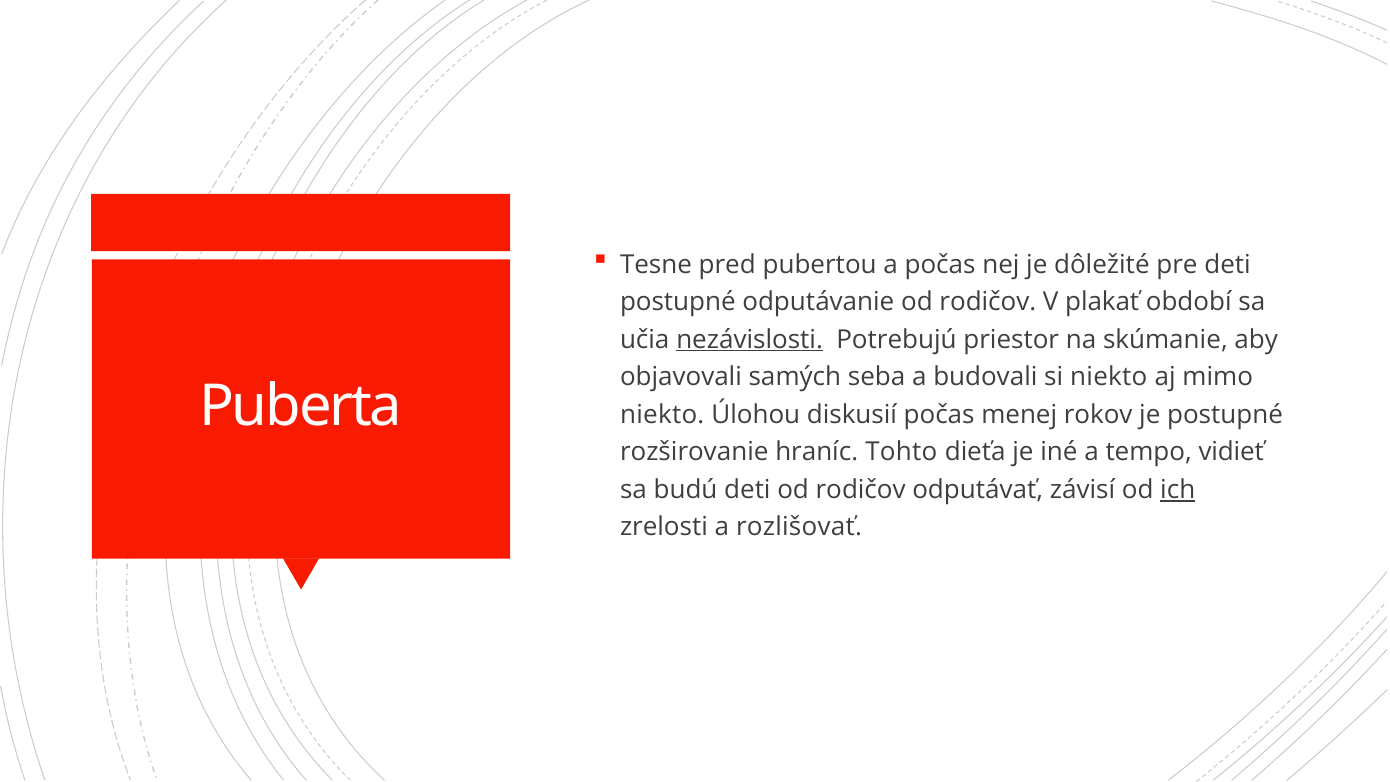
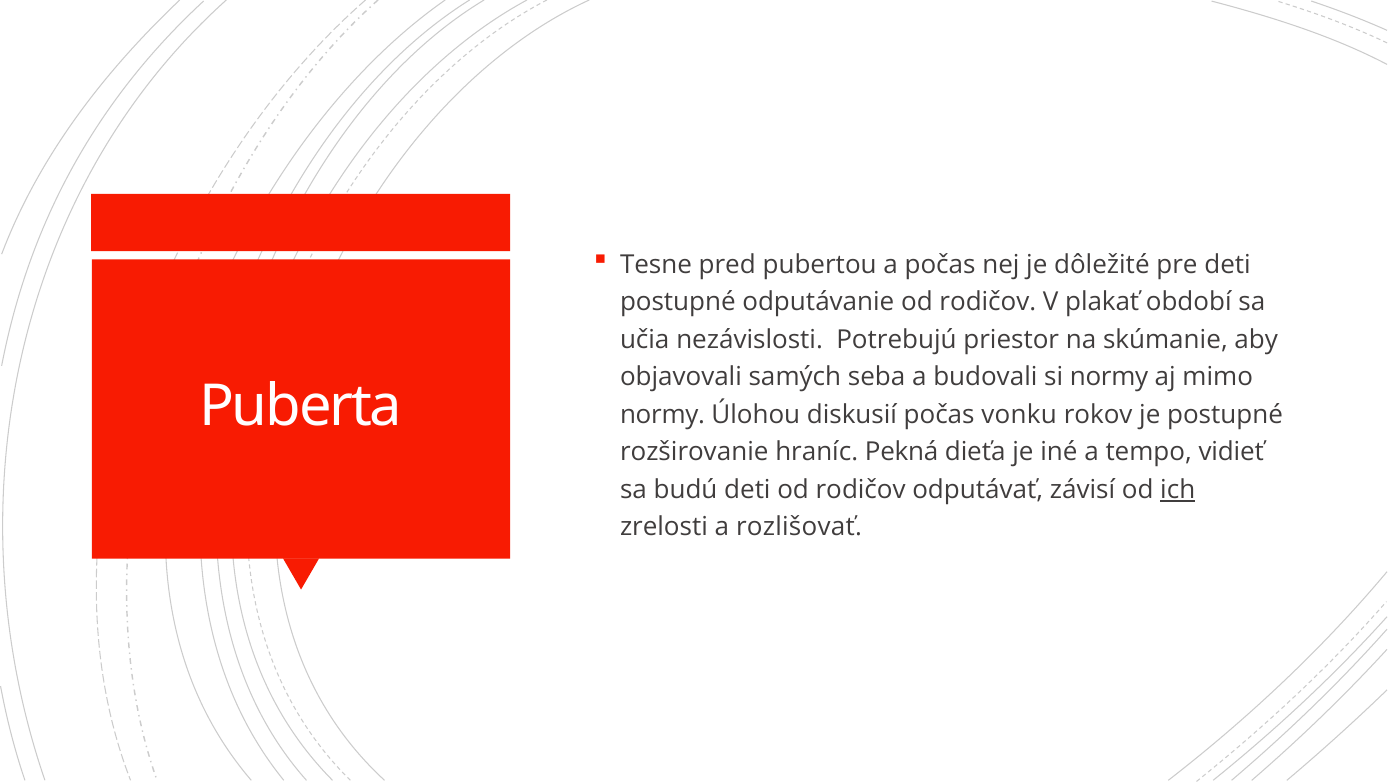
nezávislosti underline: present -> none (750, 339)
si niekto: niekto -> normy (1109, 377)
niekto: niekto -> normy (662, 414)
menej: menej -> vonku (1019, 414)
Tohto: Tohto -> Pekná (902, 452)
